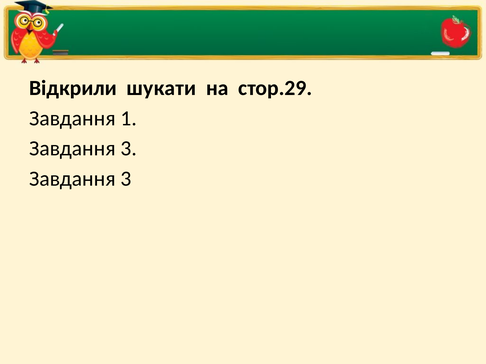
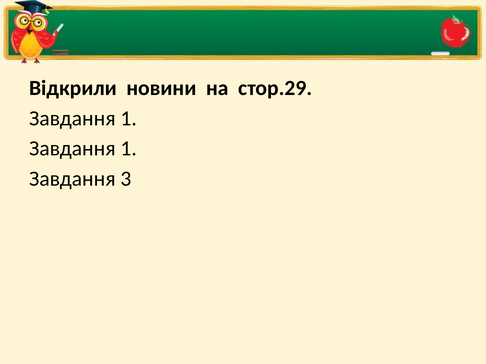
шукати: шукати -> новини (161, 88)
3: 3 -> 1 (129, 149)
